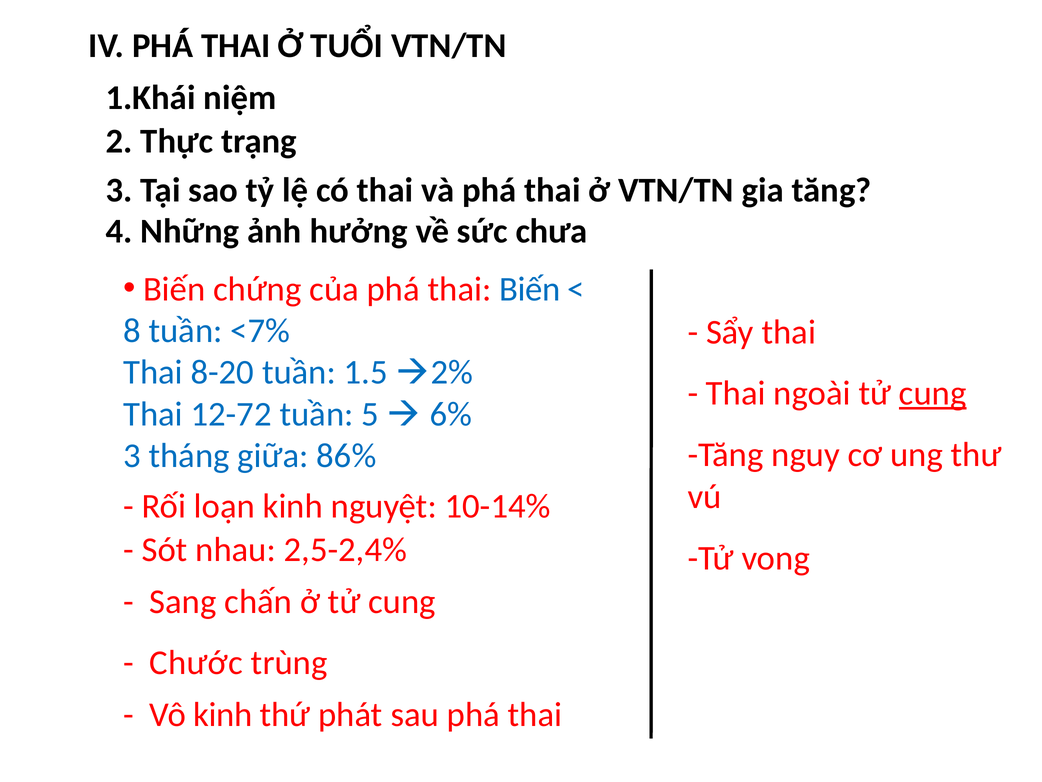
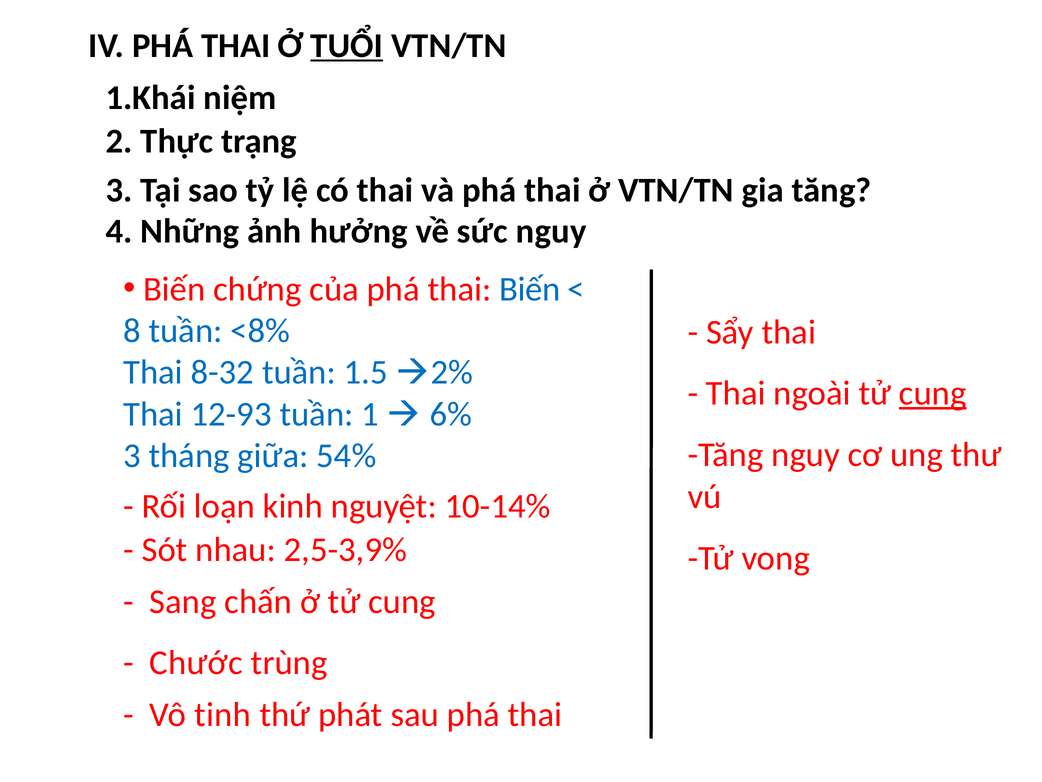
TUỔI underline: none -> present (347, 46)
sức chưa: chưa -> nguy (551, 231)
<7%: <7% -> <8% (260, 331)
8-20: 8-20 -> 8-32 (222, 372)
12-72: 12-72 -> 12-93 (231, 414)
5: 5 -> 1 (370, 414)
86%: 86% -> 54% (346, 456)
2,5-2,4%: 2,5-2,4% -> 2,5-3,9% (345, 549)
Vô kinh: kinh -> tinh (223, 714)
